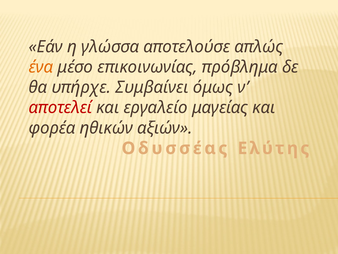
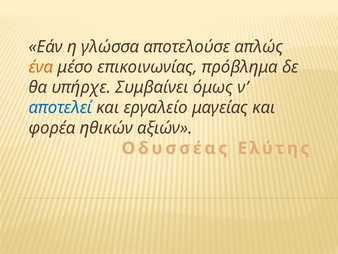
αποτελεί colour: red -> blue (60, 107)
